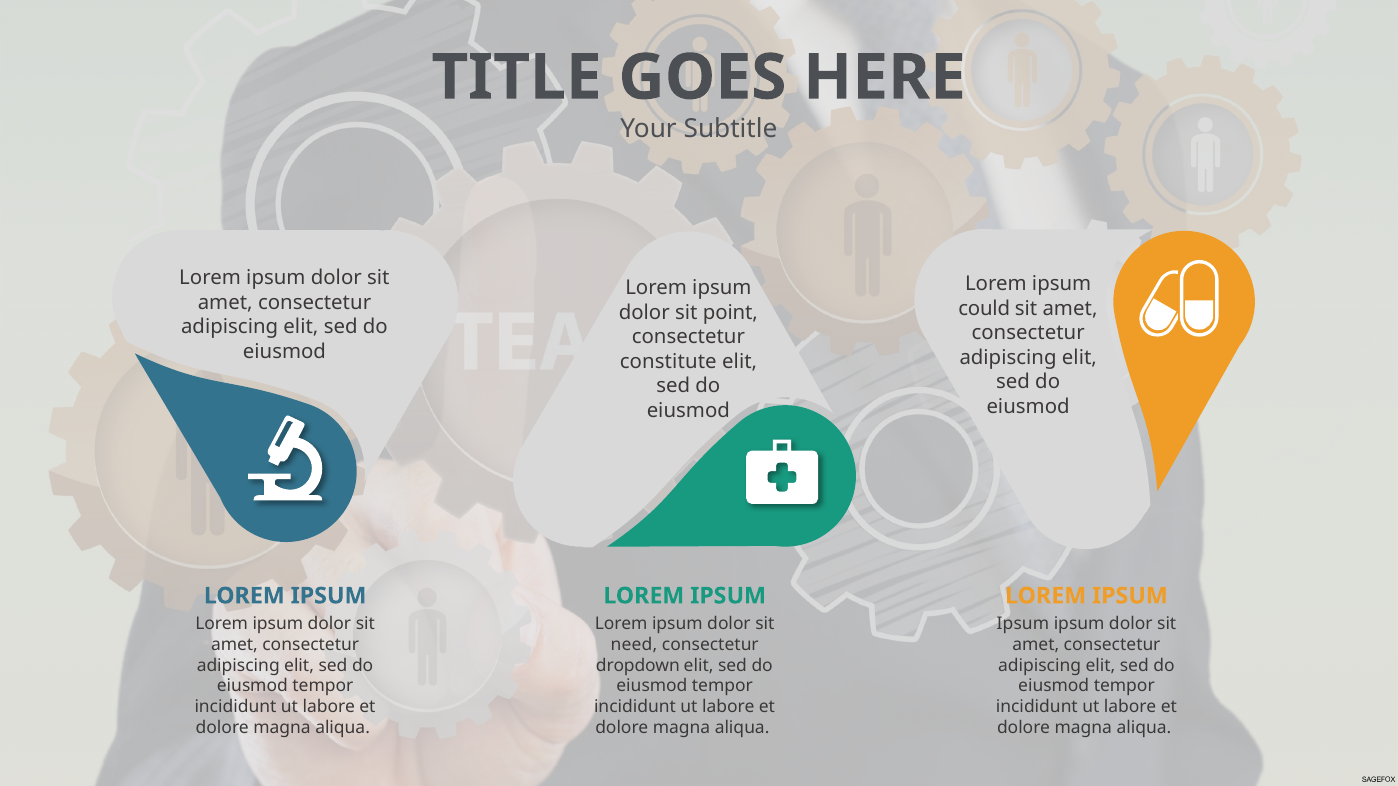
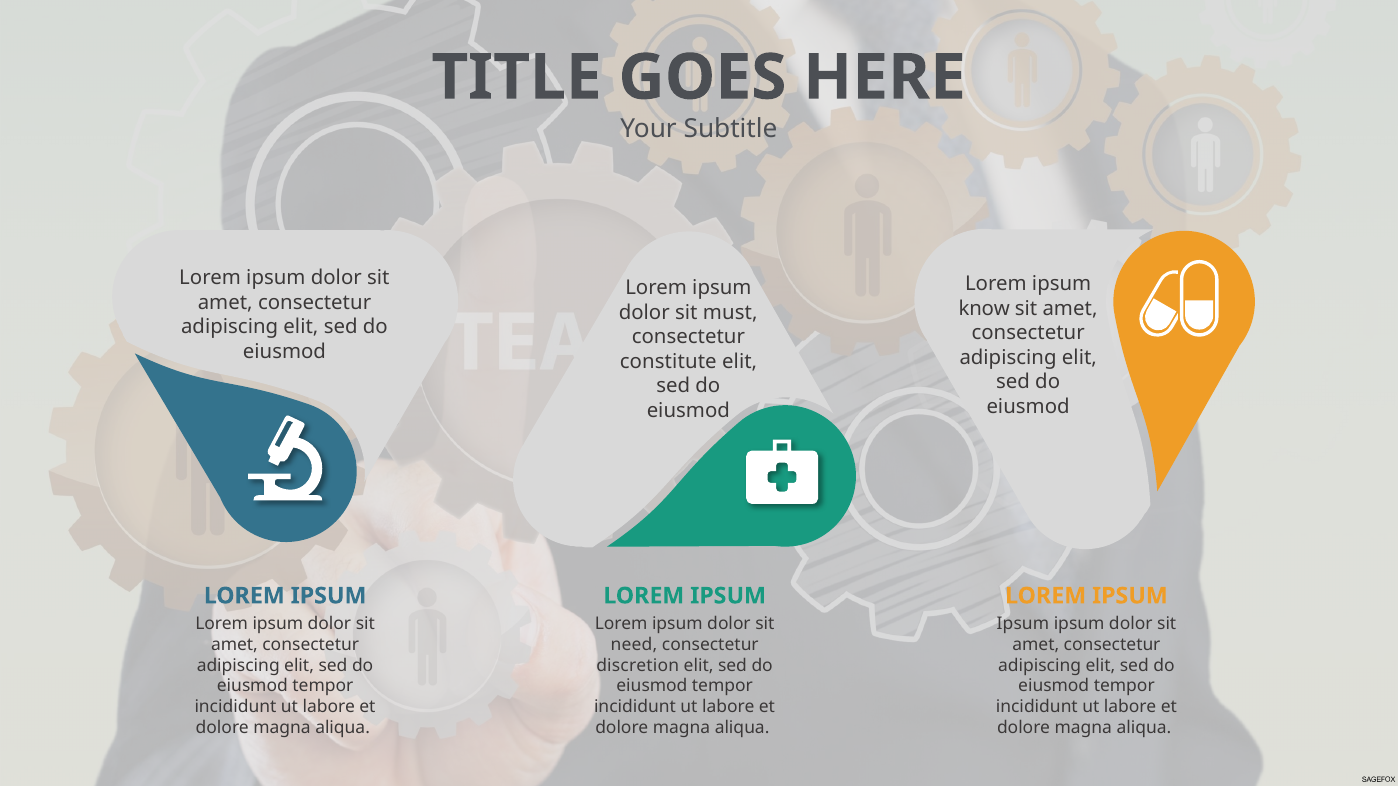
could: could -> know (984, 309)
point: point -> must (730, 313)
dropdown: dropdown -> discretion (638, 666)
